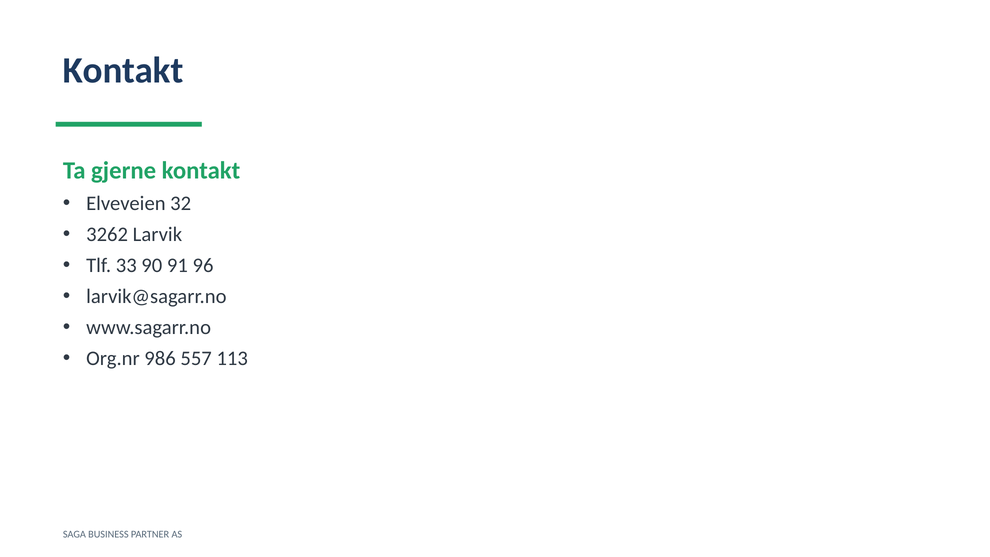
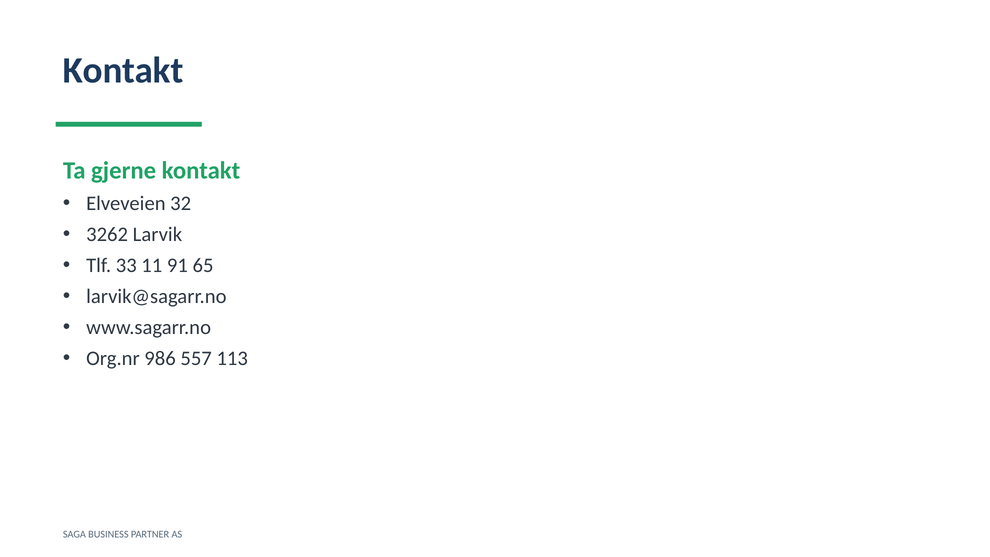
90: 90 -> 11 (152, 265)
96: 96 -> 65 (203, 265)
